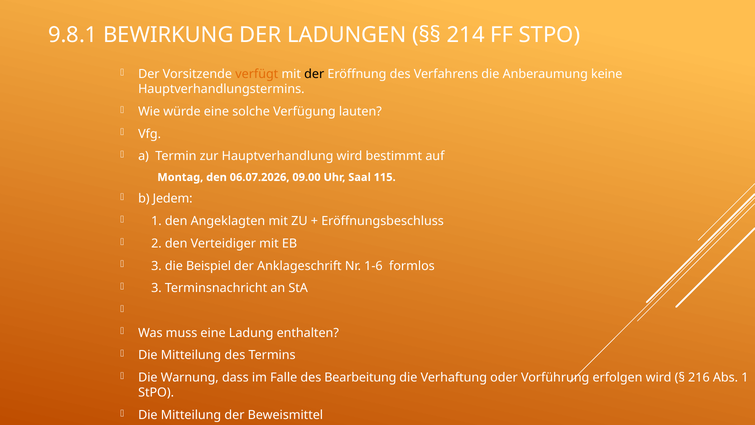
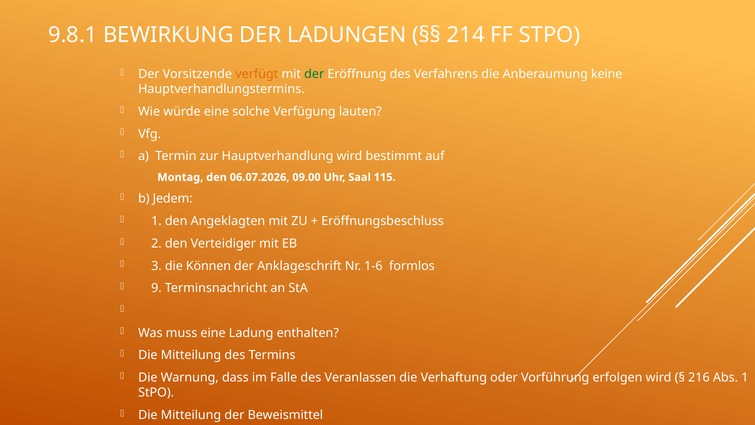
der colour: black -> green (314, 74)
Beispiel: Beispiel -> Können (209, 266)
3: 3 -> 9 (156, 288)
Bearbeitung: Bearbeitung -> Veranlassen (360, 377)
